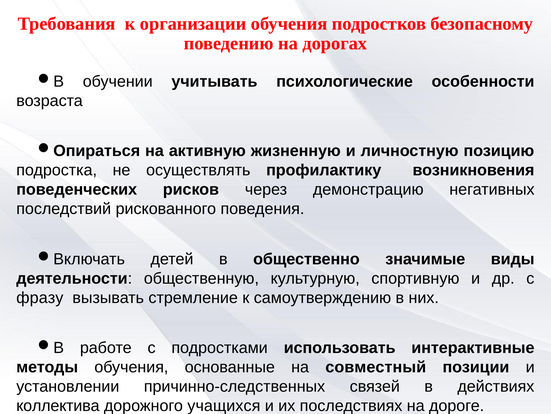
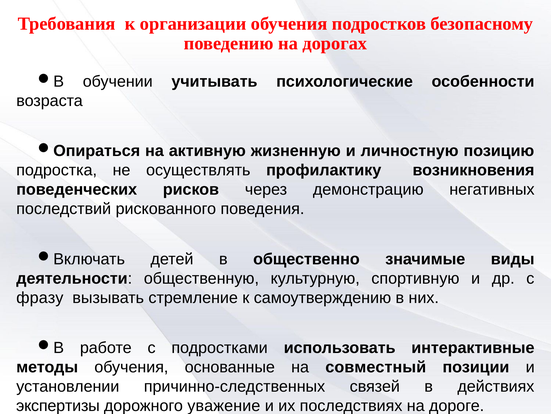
коллектива: коллектива -> экспертизы (58, 405)
учащихся: учащихся -> уважение (224, 405)
